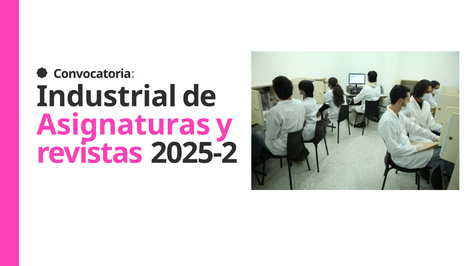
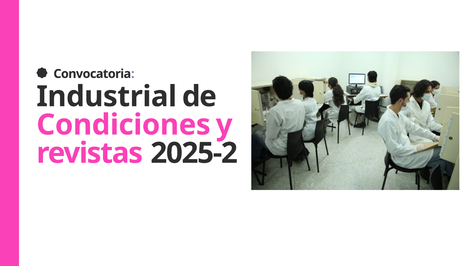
Asignaturas: Asignaturas -> Condiciones (124, 125)
